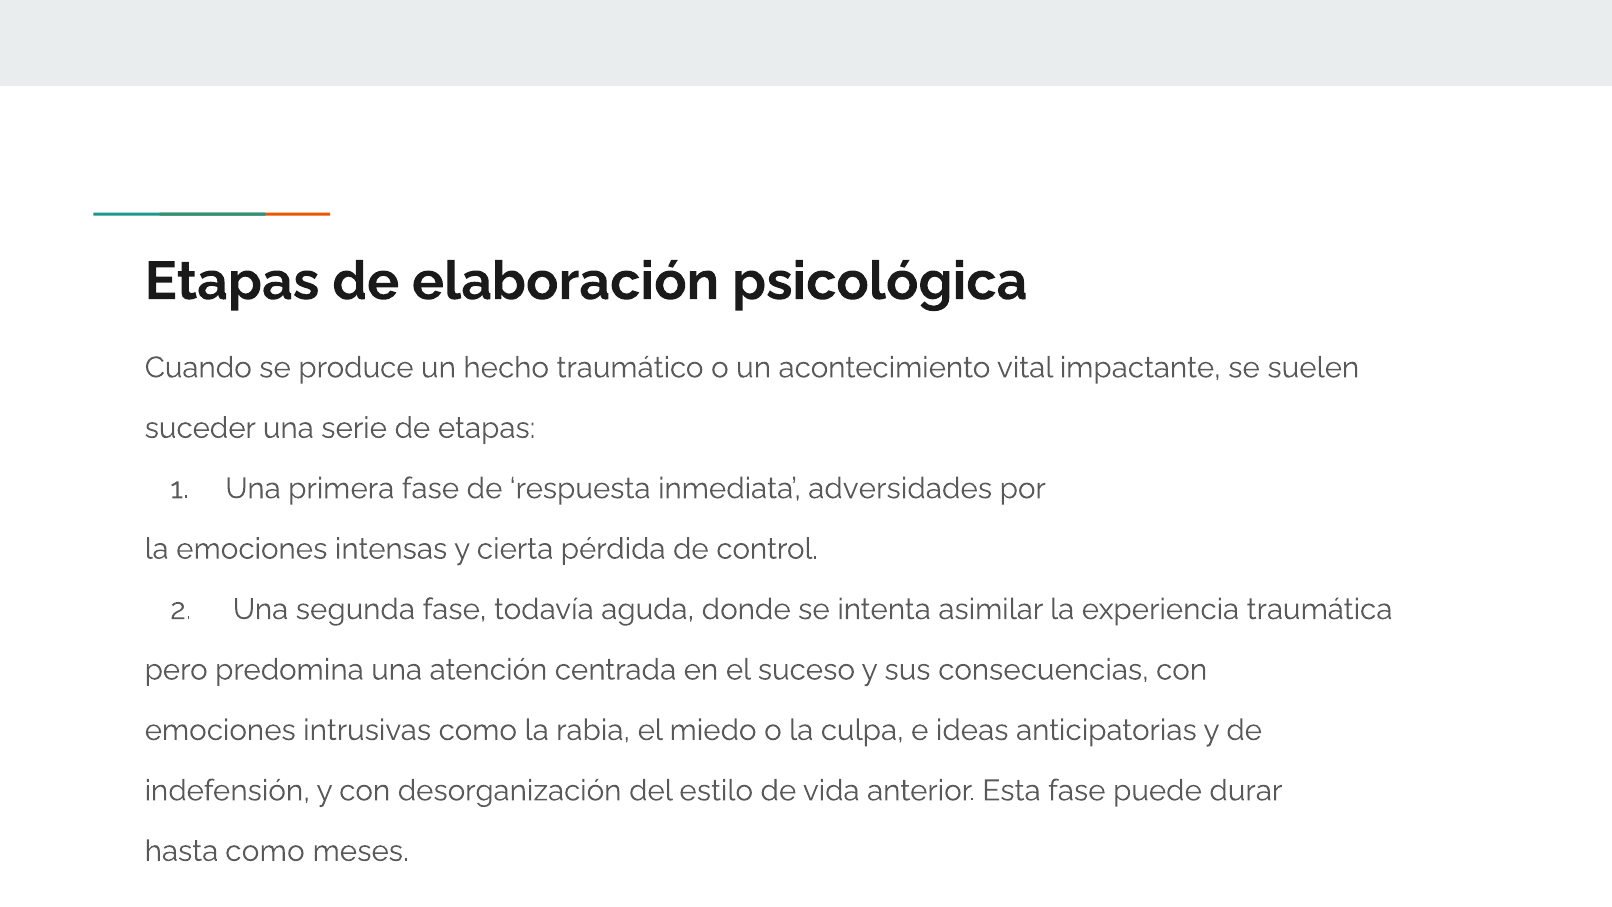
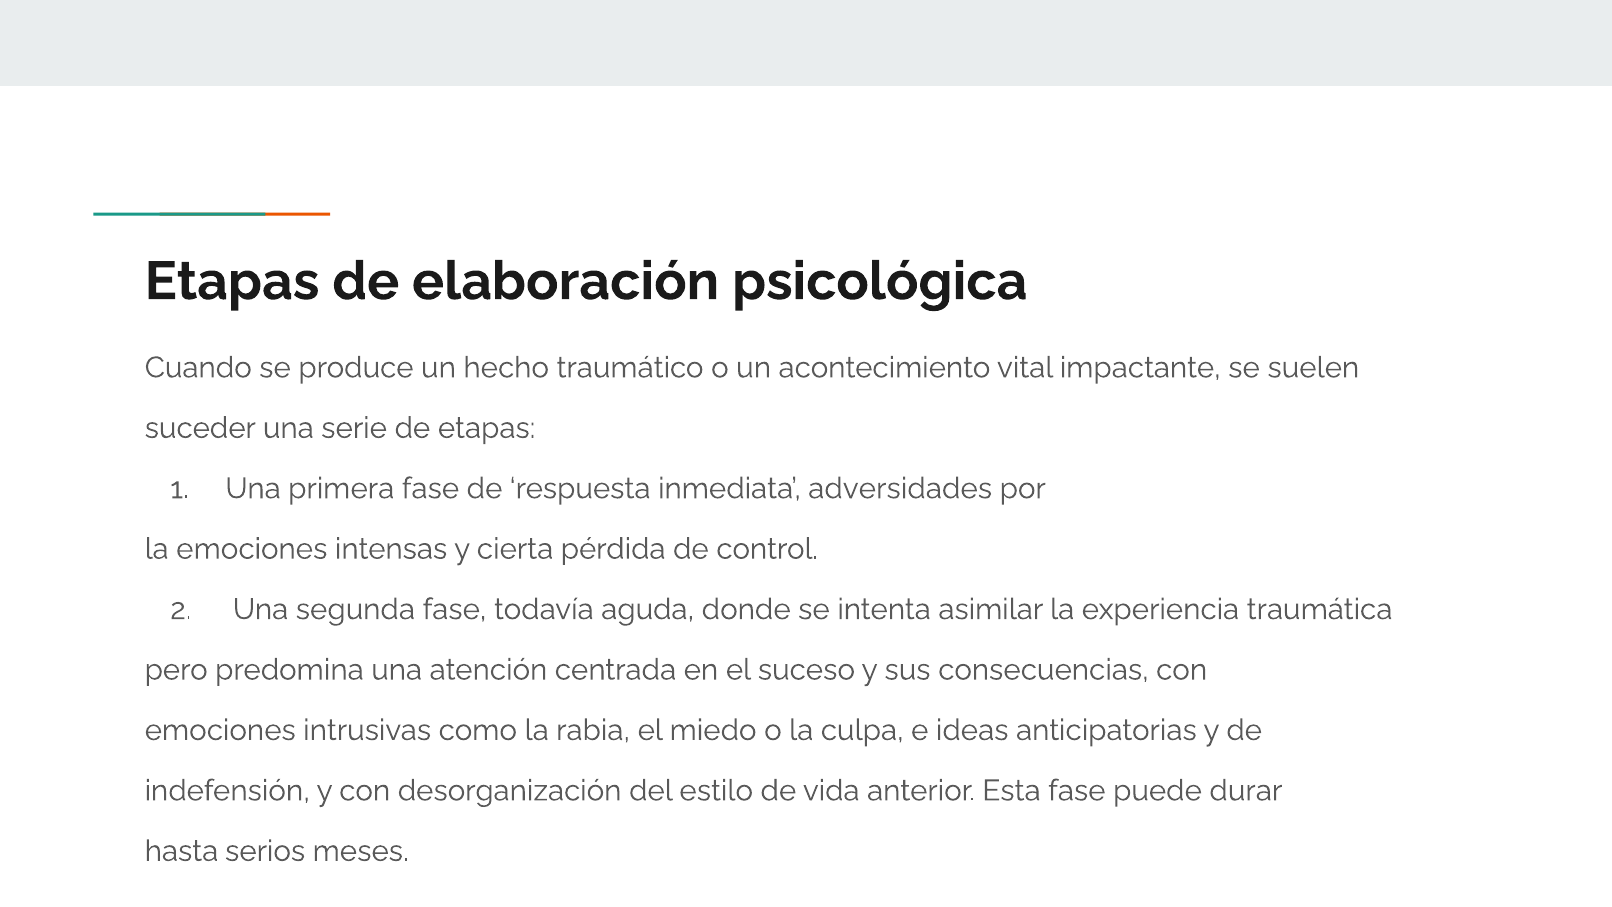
hasta como: como -> serios (265, 851)
